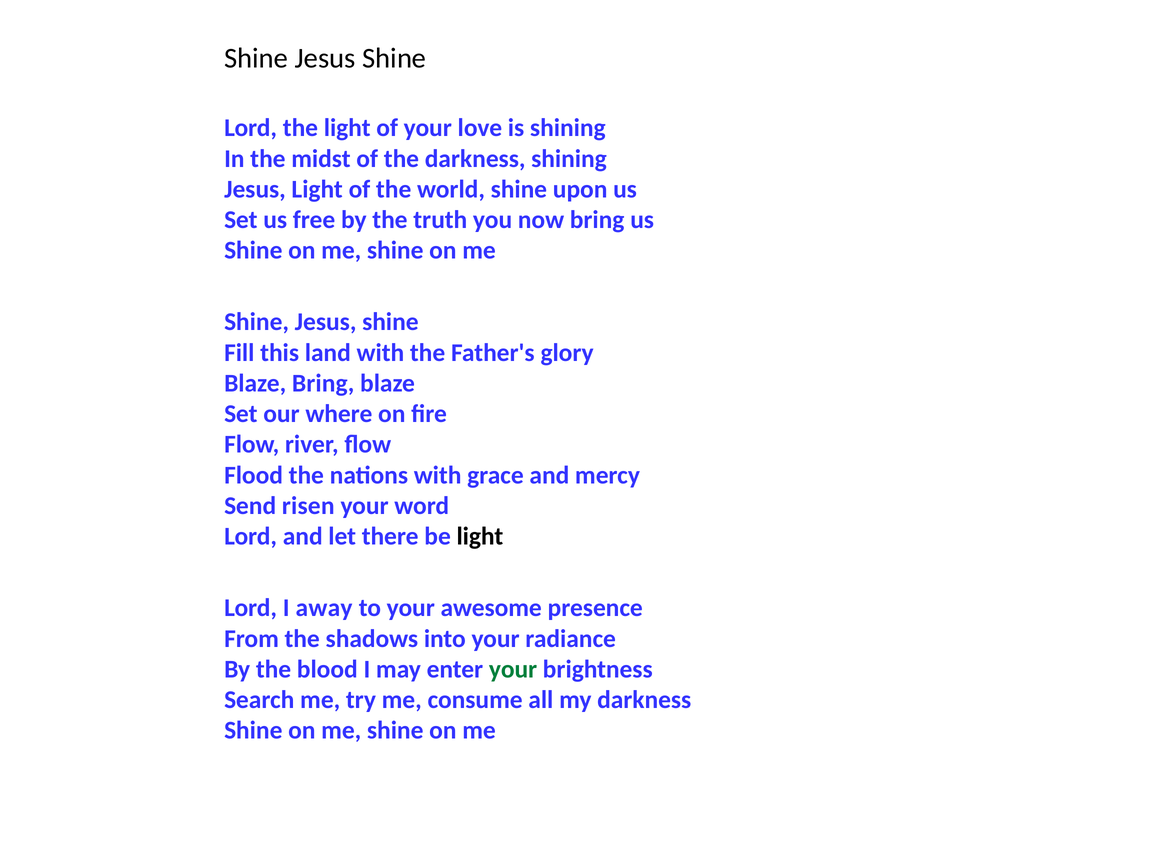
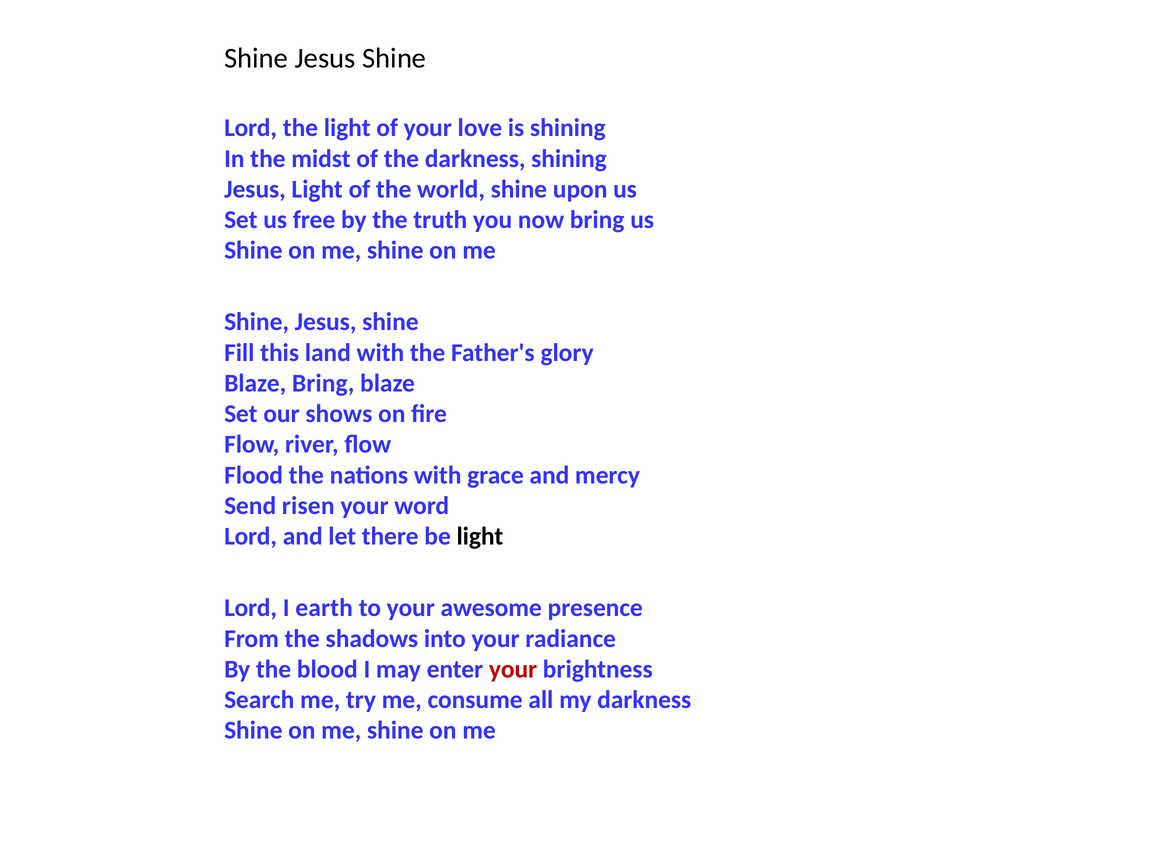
where: where -> shows (339, 414)
away: away -> earth (324, 608)
your colour: green -> red (513, 669)
